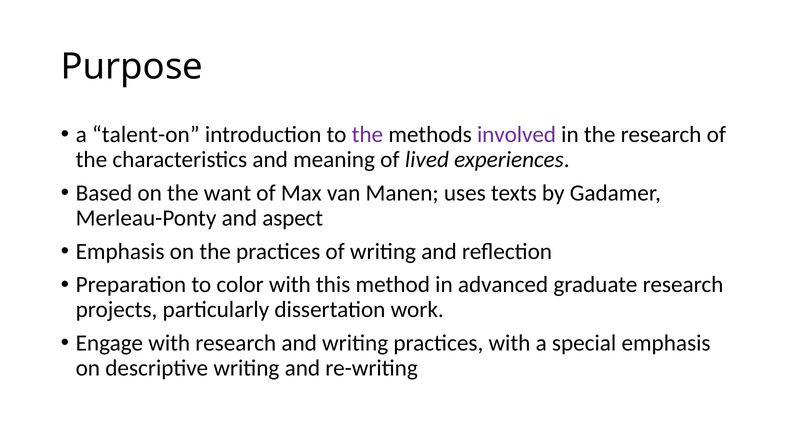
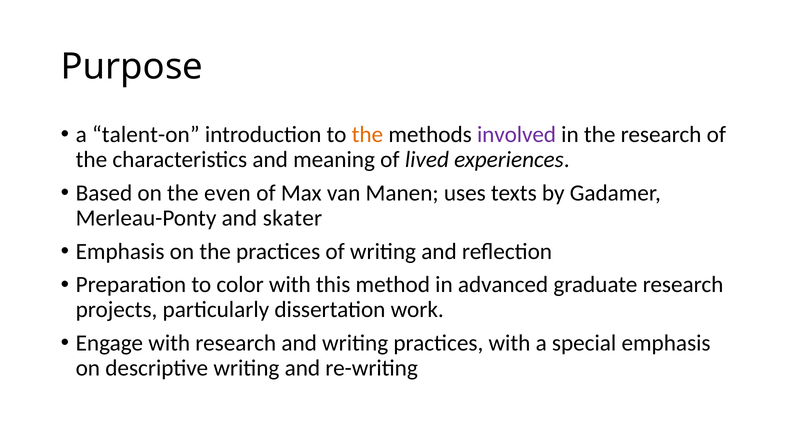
the colour: purple -> orange (367, 135)
want: want -> even (227, 193)
aspect: aspect -> skater (292, 218)
